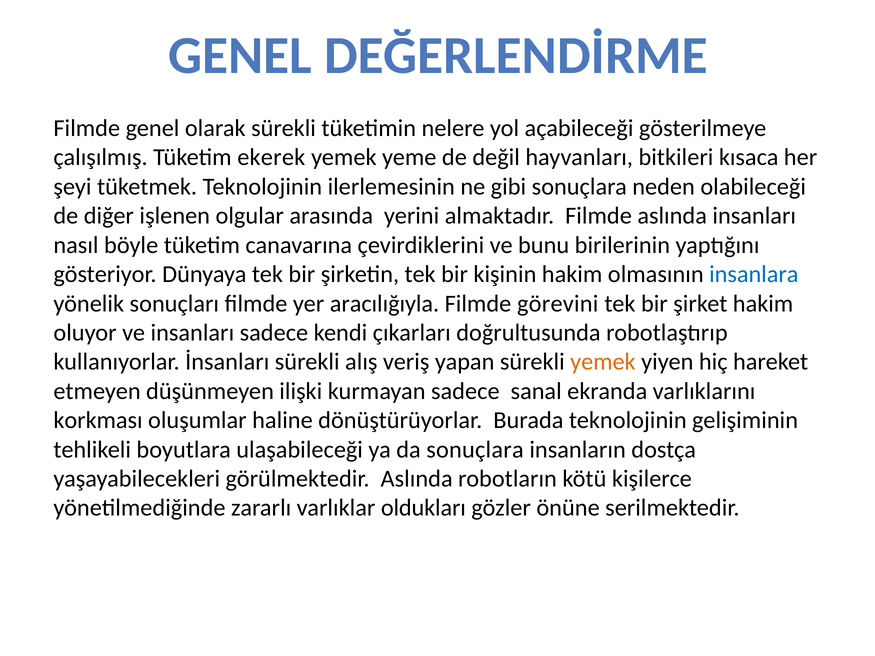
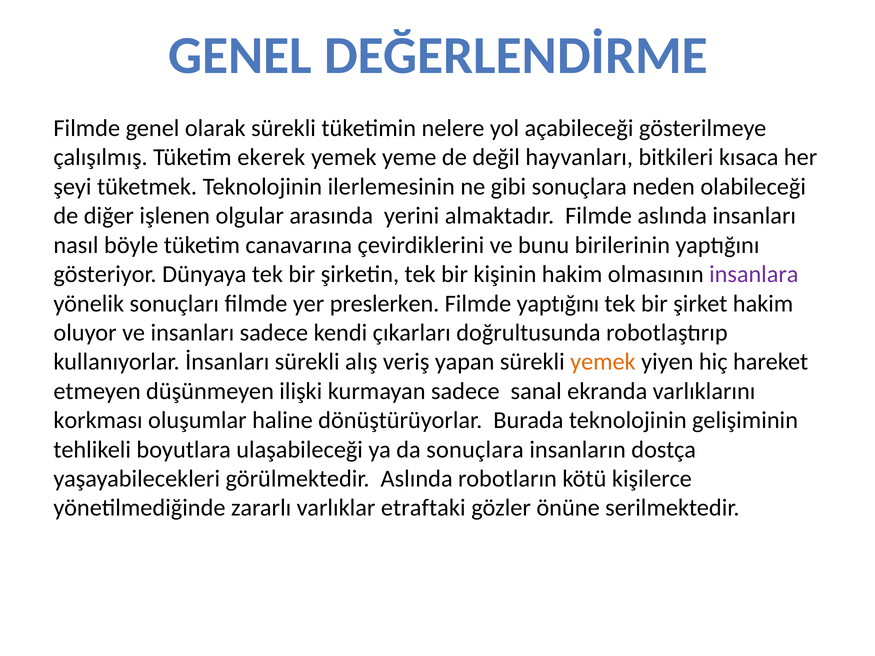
insanlara colour: blue -> purple (754, 274)
aracılığıyla: aracılığıyla -> preslerken (385, 304)
Filmde görevini: görevini -> yaptığını (558, 304)
oldukları: oldukları -> etraftaki (423, 508)
